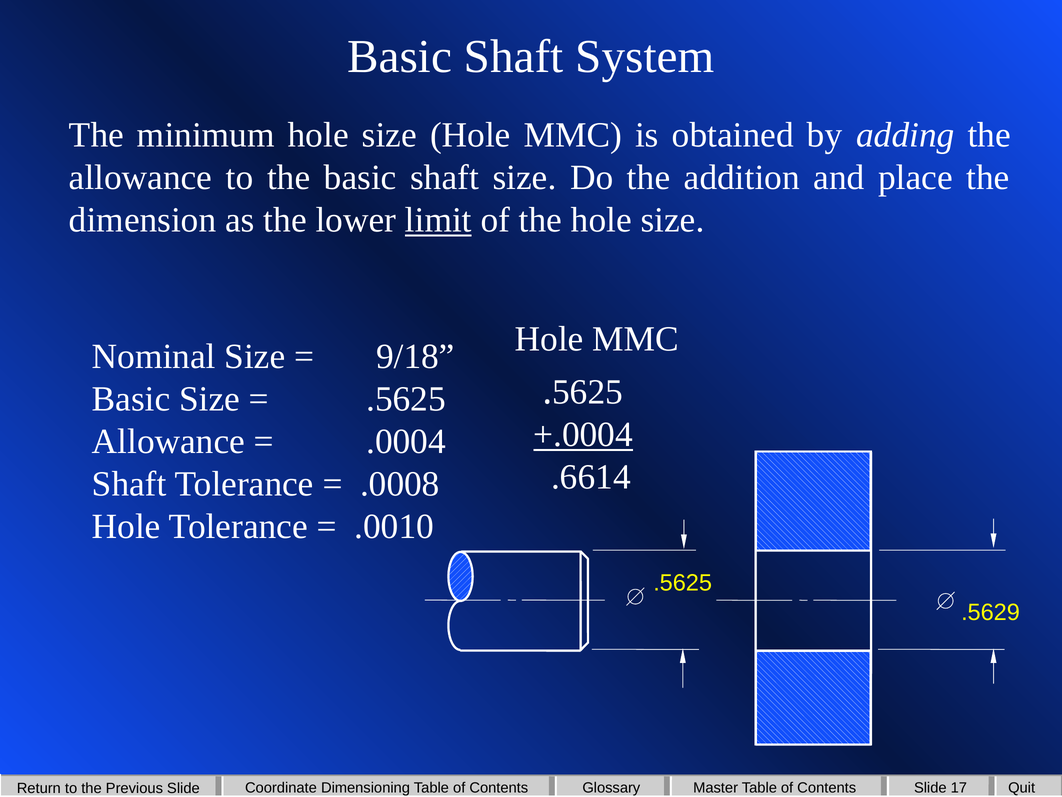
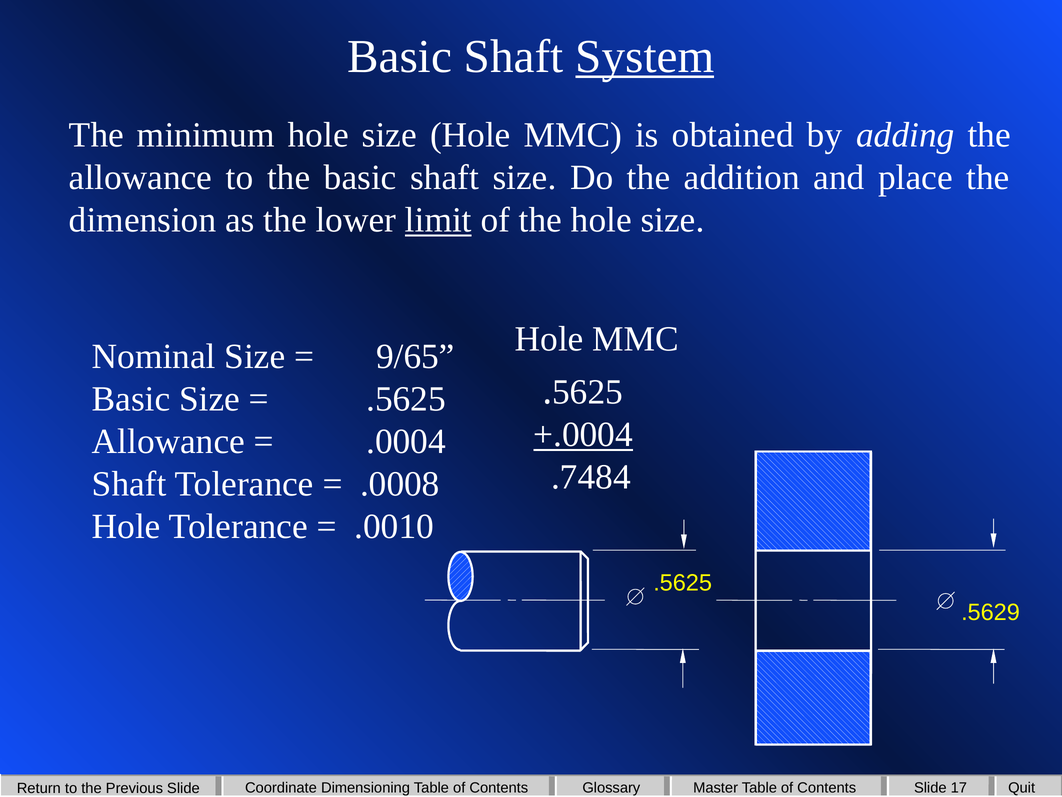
System underline: none -> present (645, 56)
9/18: 9/18 -> 9/65 (415, 356)
.6614: .6614 -> .7484 (591, 477)
